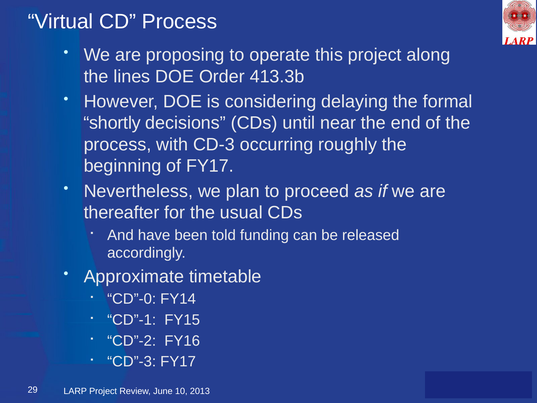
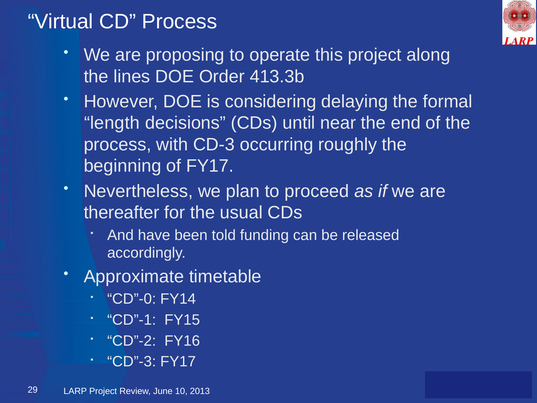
shortly: shortly -> length (112, 123)
